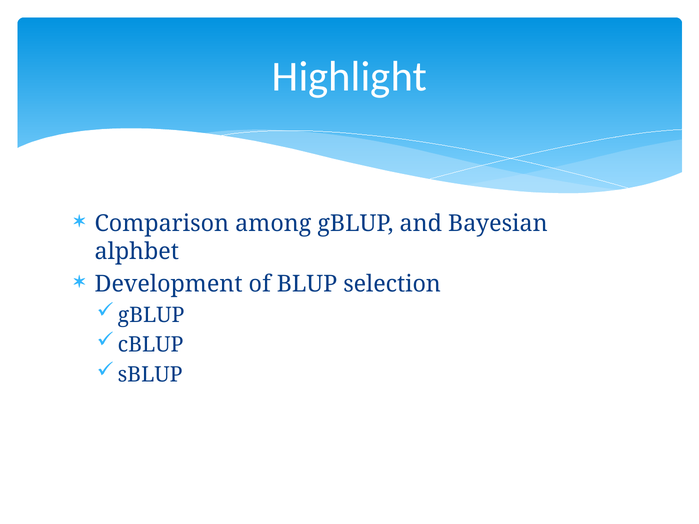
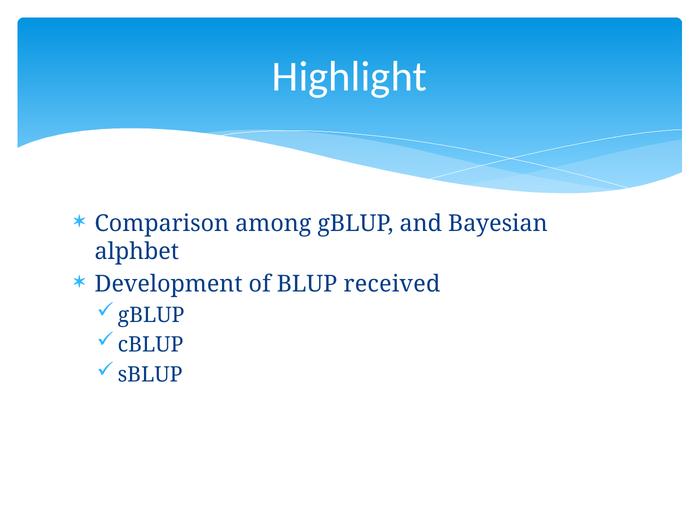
selection: selection -> received (392, 284)
